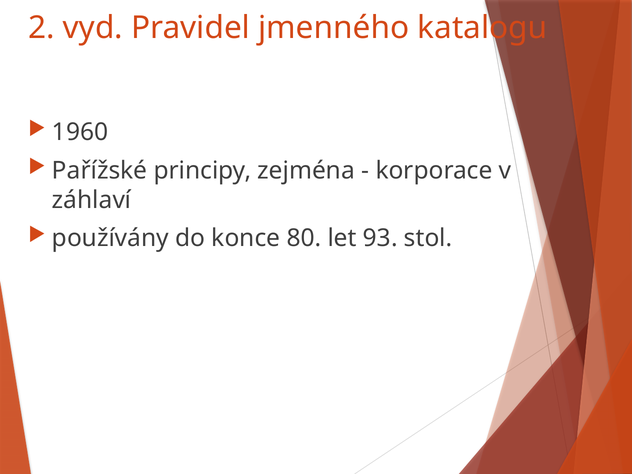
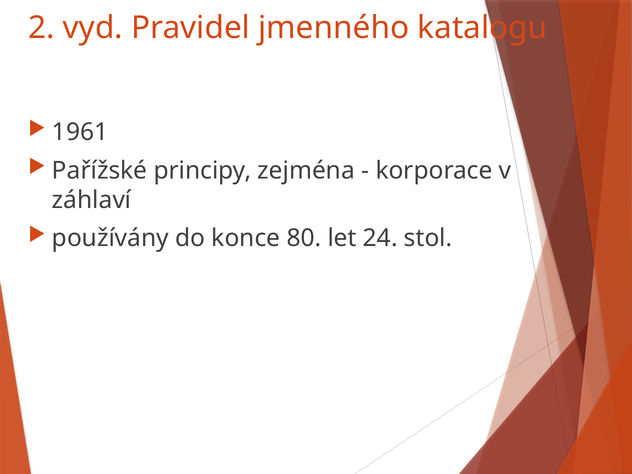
1960: 1960 -> 1961 (80, 132)
93: 93 -> 24 (380, 238)
